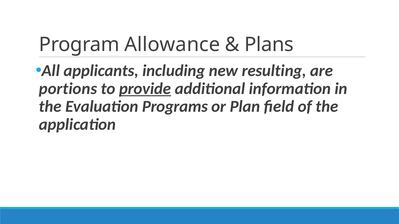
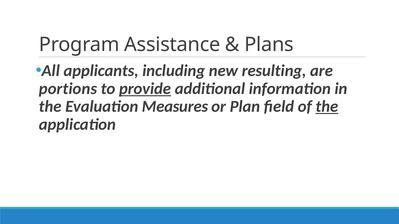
Allowance: Allowance -> Assistance (172, 45)
Programs: Programs -> Measures (175, 107)
the underline: none -> present (327, 107)
